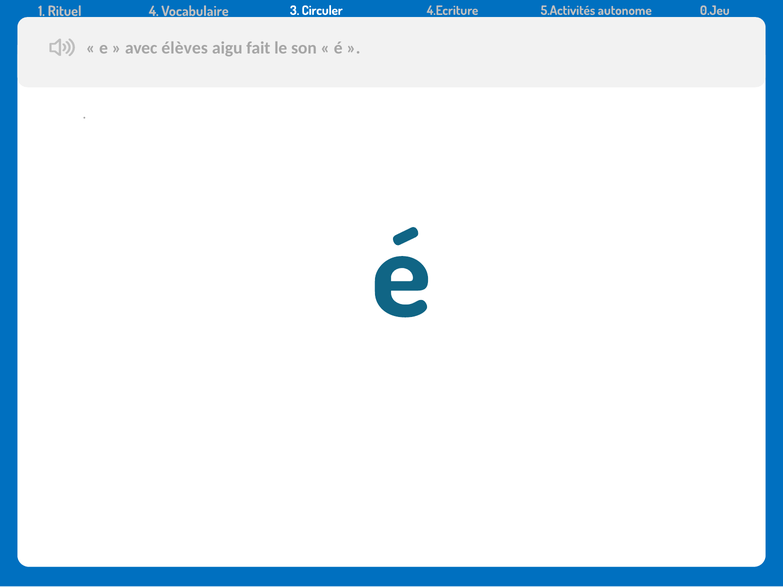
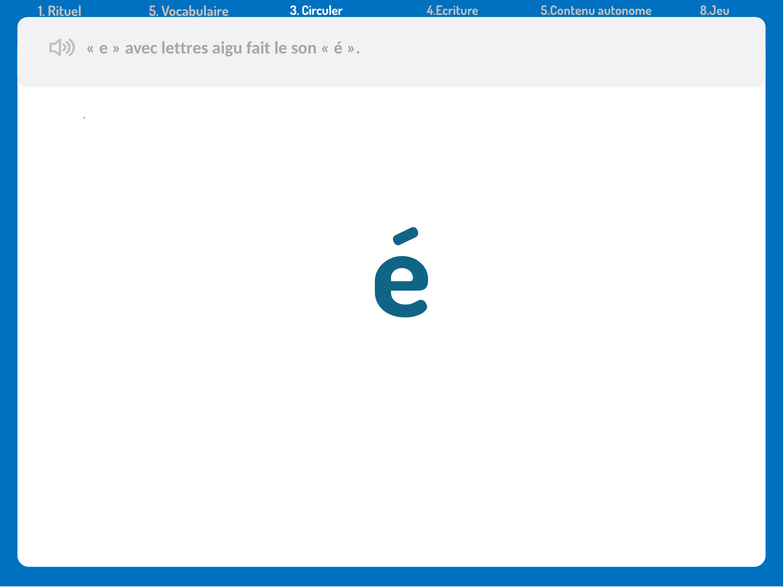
4: 4 -> 5 (154, 11)
5.Activités: 5.Activités -> 5.Contenu (568, 11)
0.Jeu: 0.Jeu -> 8.Jeu (715, 11)
élèves: élèves -> lettres (185, 48)
